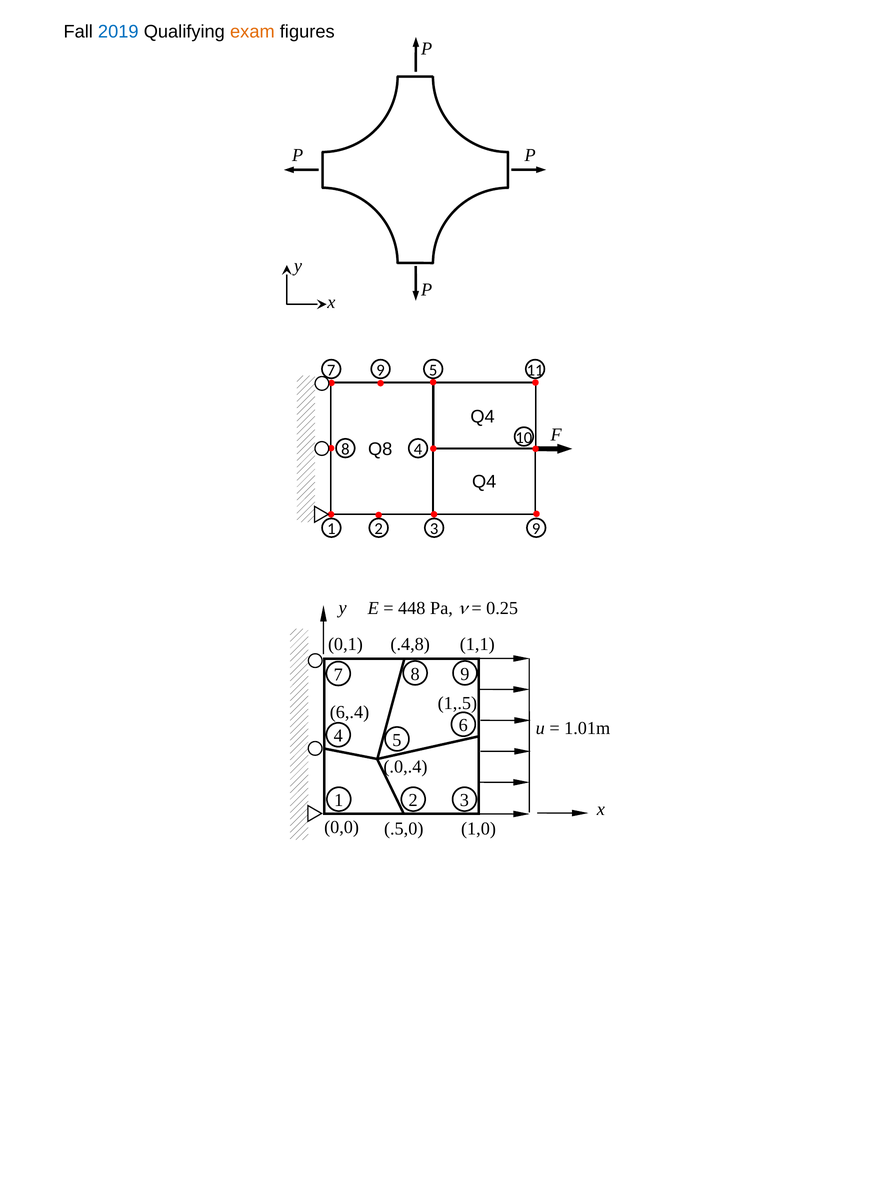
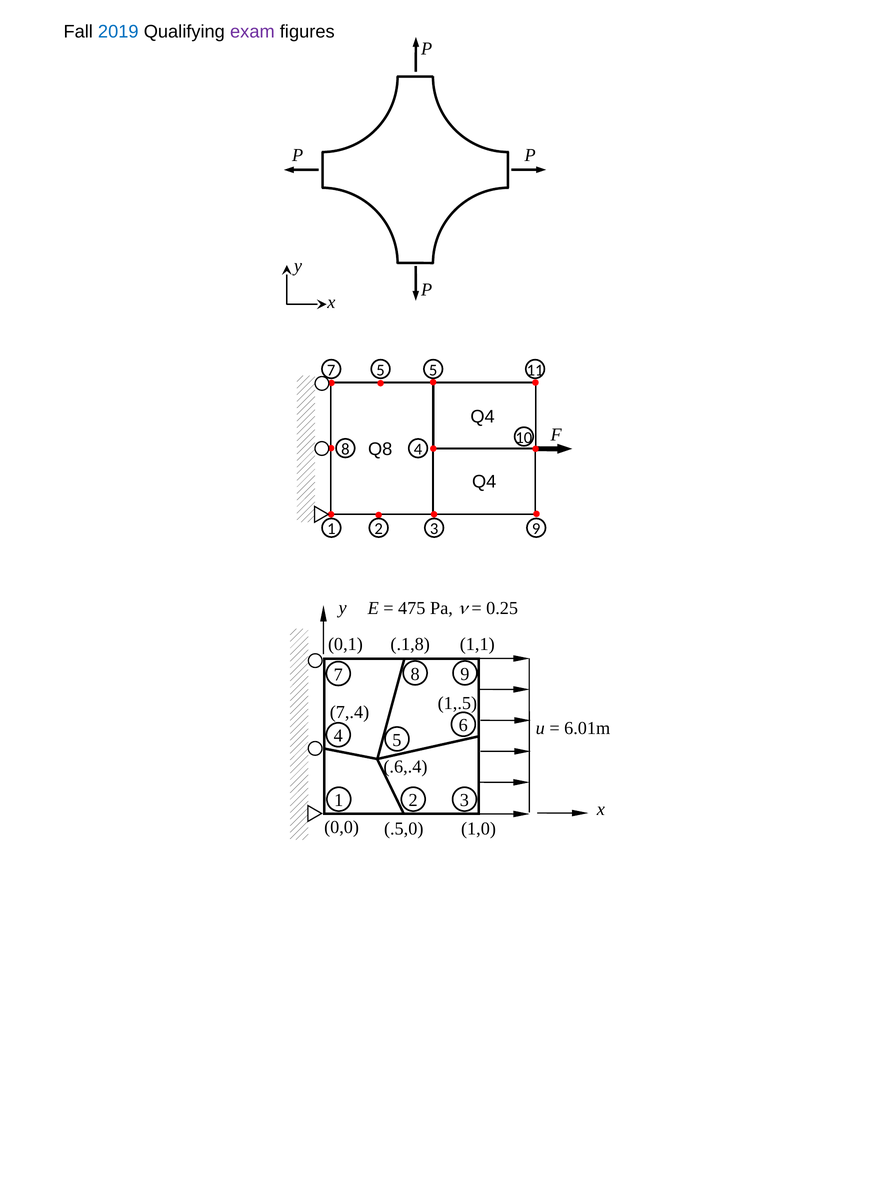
exam colour: orange -> purple (252, 32)
7 9: 9 -> 5 (381, 370)
448: 448 -> 475 (412, 608)
.4,8: .4,8 -> .1,8 (410, 644)
6,.4: 6,.4 -> 7,.4 (349, 712)
1.01m: 1.01m -> 6.01m (587, 728)
.0,.4: .0,.4 -> .6,.4 (405, 766)
